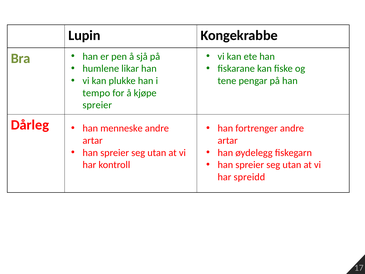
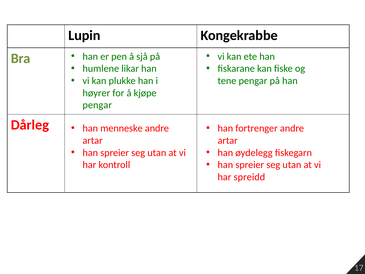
tempo: tempo -> høyrer (96, 93)
spreier: spreier -> pengar (97, 105)
